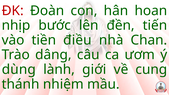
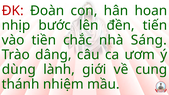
điều: điều -> chắc (78, 40)
Chan: Chan -> Sáng (149, 40)
